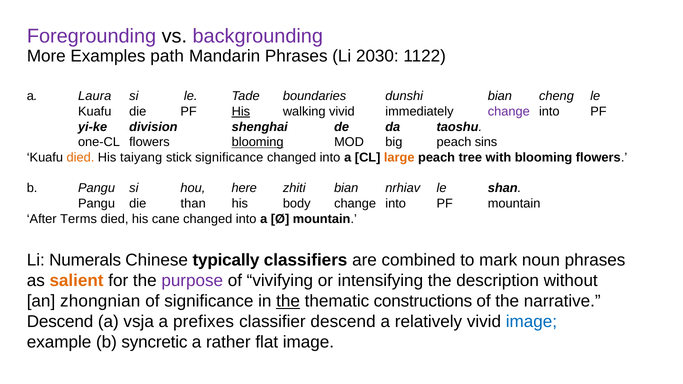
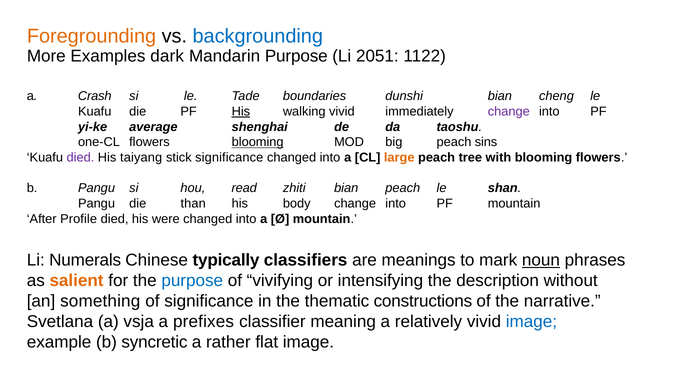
Foregrounding colour: purple -> orange (92, 36)
backgrounding colour: purple -> blue (258, 36)
path: path -> dark (167, 56)
Mandarin Phrases: Phrases -> Purpose (296, 56)
2030: 2030 -> 2051 (377, 56)
Laura: Laura -> Crash (95, 96)
division: division -> average (153, 127)
died colour: orange -> purple (80, 158)
here: here -> read (244, 188)
bian nrhiav: nrhiav -> peach (403, 188)
Terms: Terms -> Profile (79, 219)
cane: cane -> were (166, 219)
combined: combined -> meanings (419, 260)
noun underline: none -> present (541, 260)
purpose colour: purple -> blue (192, 281)
zhongnian: zhongnian -> something (100, 301)
the underline: present -> none (288, 301)
Descend: Descend -> Svetlana (60, 322)
classifier descend: descend -> meaning (343, 322)
